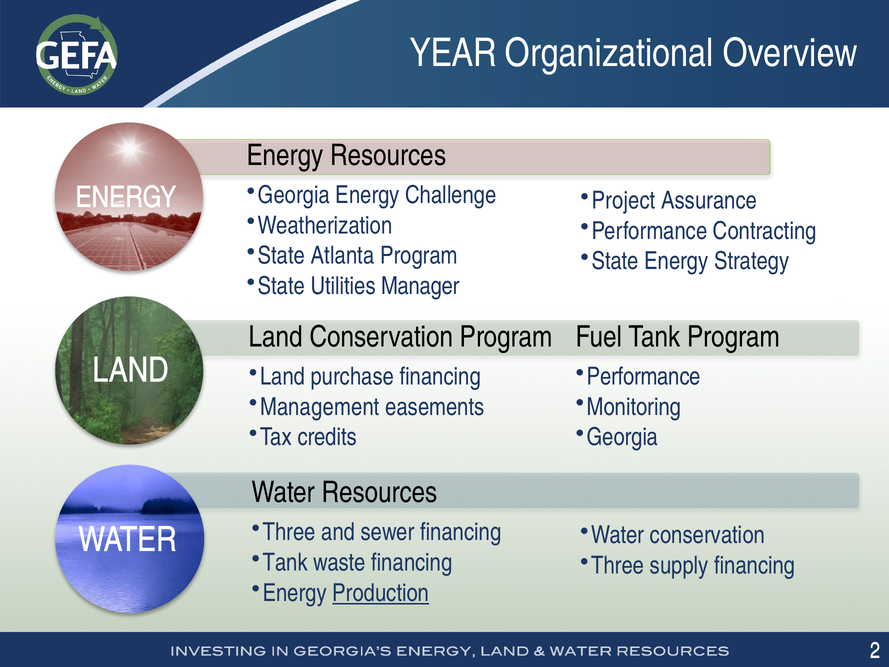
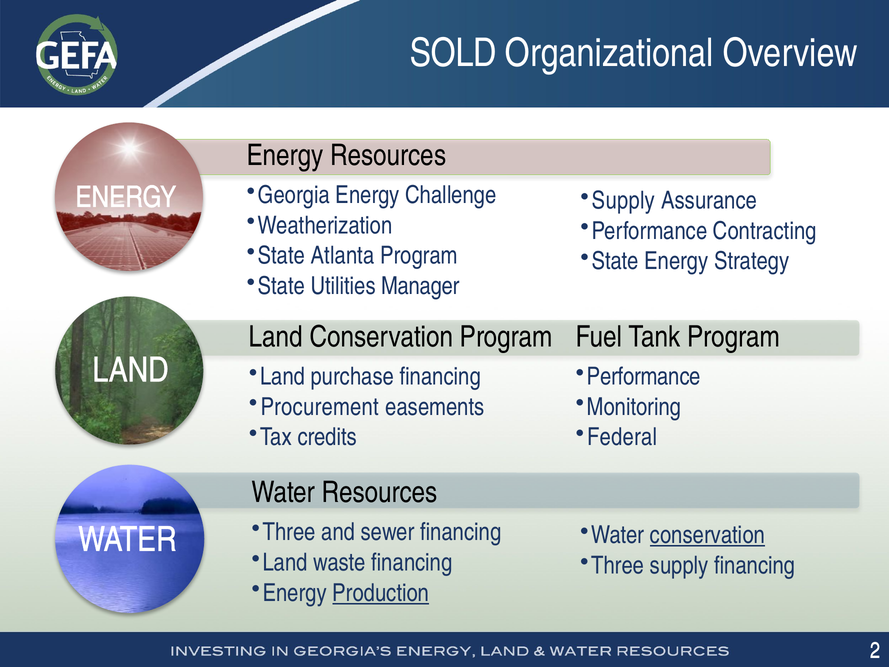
YEAR: YEAR -> SOLD (453, 53)
Project: Project -> Supply (623, 200)
Management: Management -> Procurement (320, 407)
Georgia: Georgia -> Federal (622, 437)
conservation underline: none -> present (707, 535)
Tank: Tank -> Land (285, 562)
